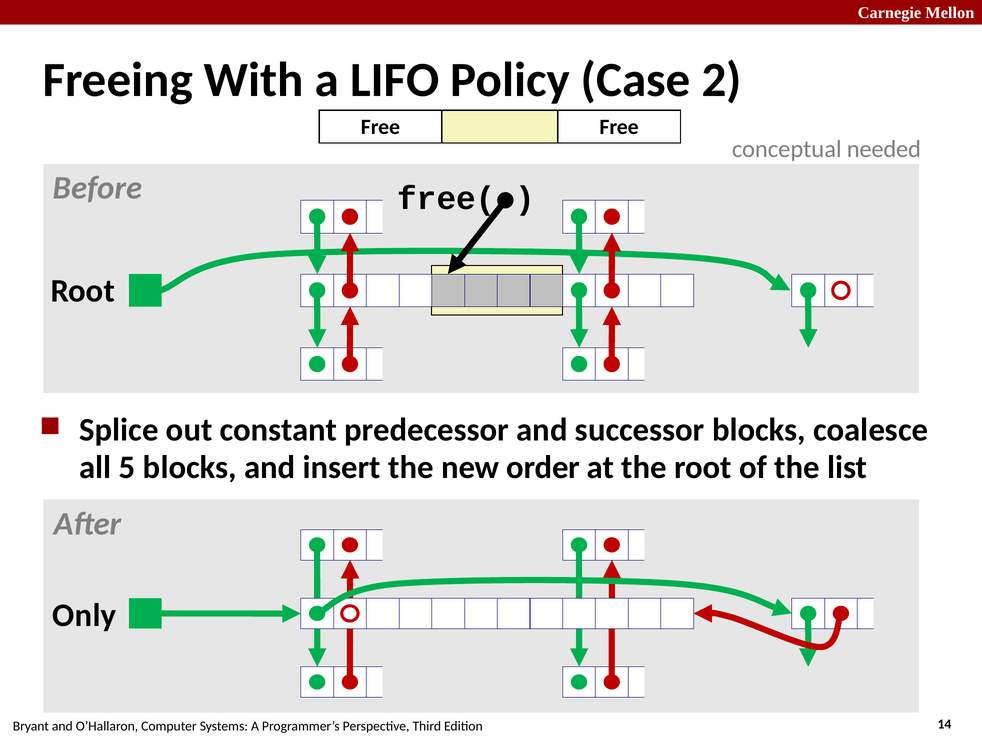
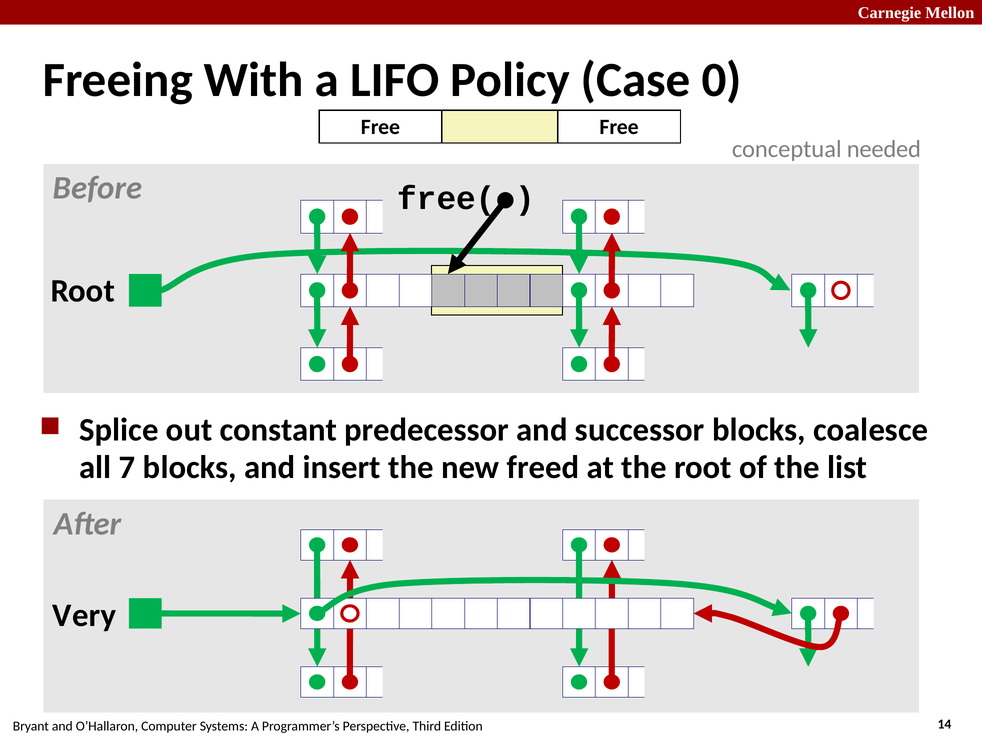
2: 2 -> 0 (722, 80)
5: 5 -> 7 (127, 467)
order: order -> freed (543, 467)
Only: Only -> Very (84, 615)
